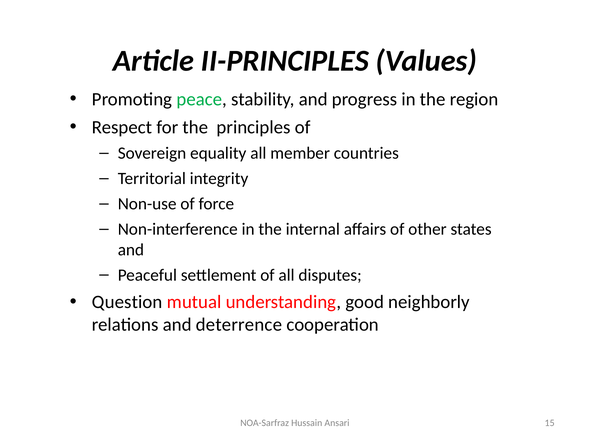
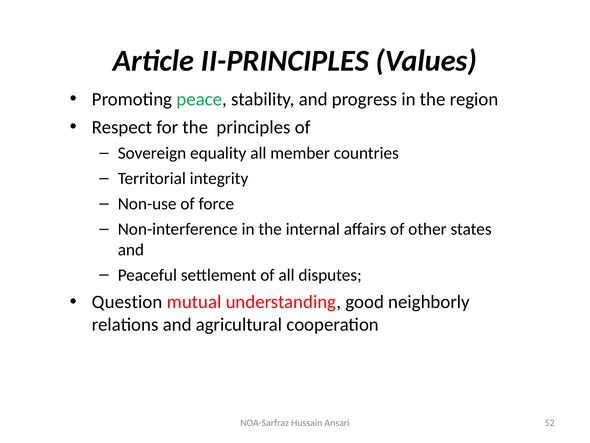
deterrence: deterrence -> agricultural (239, 324)
15: 15 -> 52 (550, 422)
